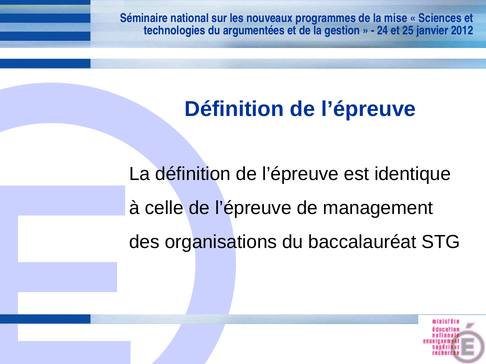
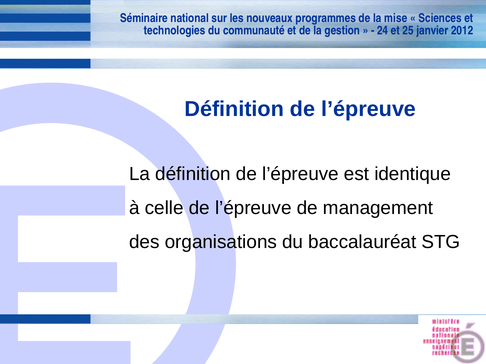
argumentées: argumentées -> communauté (254, 30)
